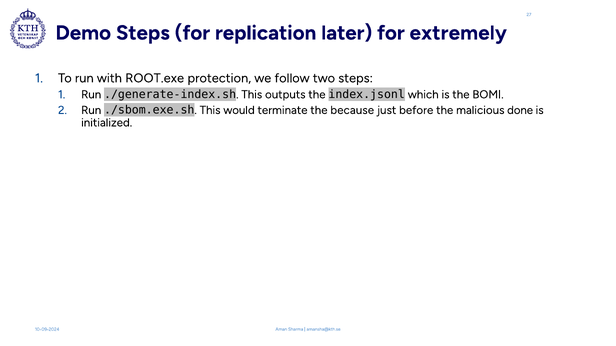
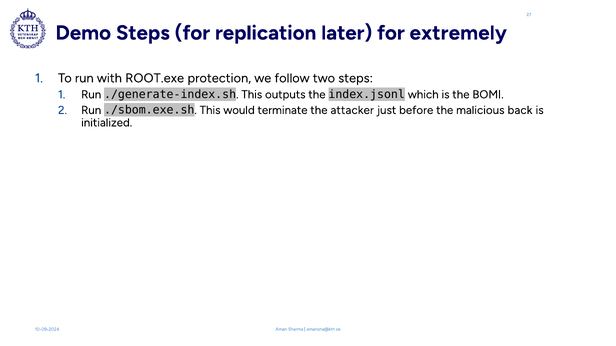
because: because -> attacker (352, 110)
done: done -> back (520, 110)
